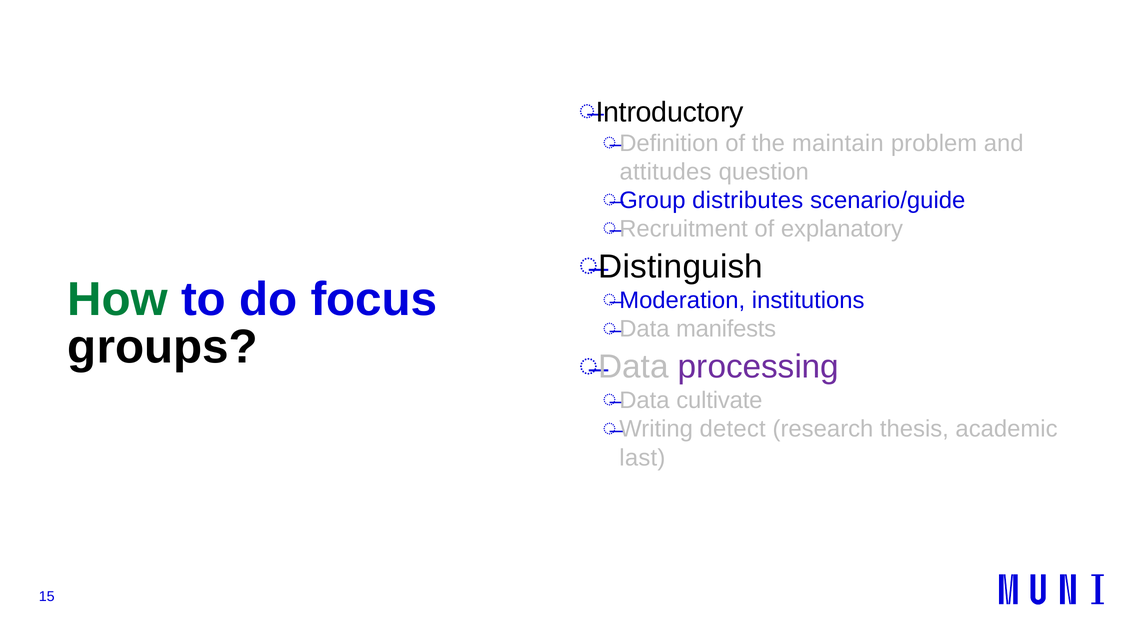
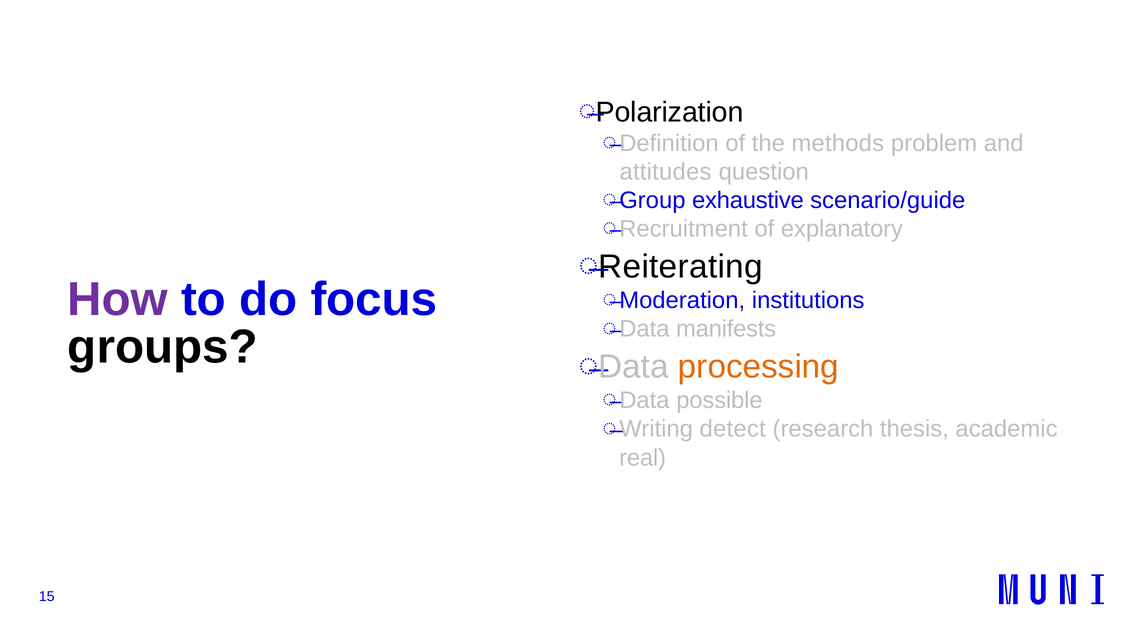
Introductory: Introductory -> Polarization (670, 112)
maintain: maintain -> methods (838, 143)
distributes: distributes -> exhaustive (748, 201)
Distinguish: Distinguish -> Reiterating (681, 267)
How colour: green -> purple (118, 300)
processing colour: purple -> orange (758, 367)
cultivate: cultivate -> possible (719, 401)
last: last -> real (643, 458)
